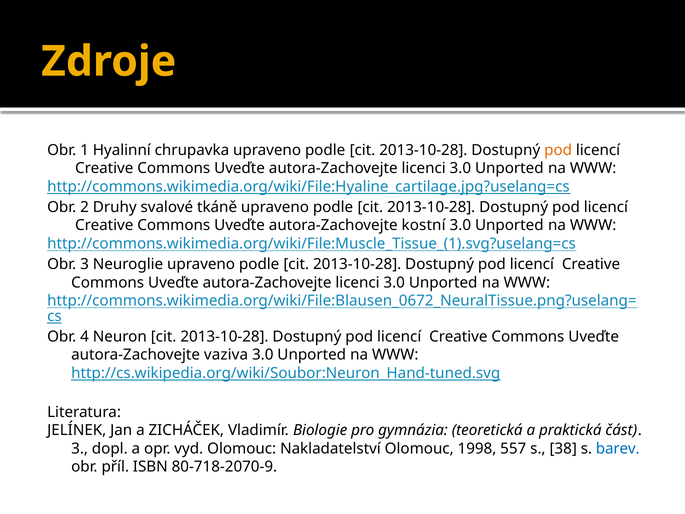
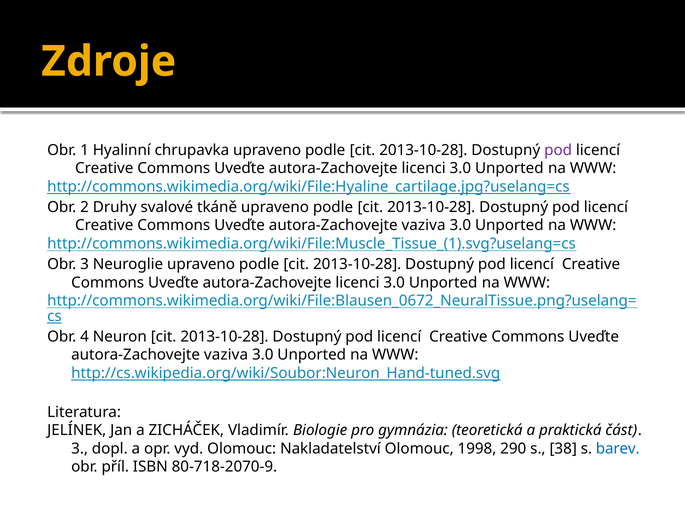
pod colour: orange -> purple (558, 150)
kostní: kostní -> vaziva (424, 225)
557: 557 -> 290 (513, 448)
